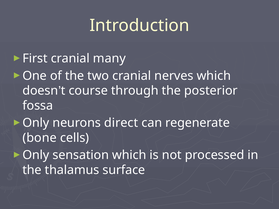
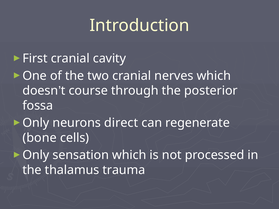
many: many -> cavity (109, 59)
surface: surface -> trauma (124, 170)
